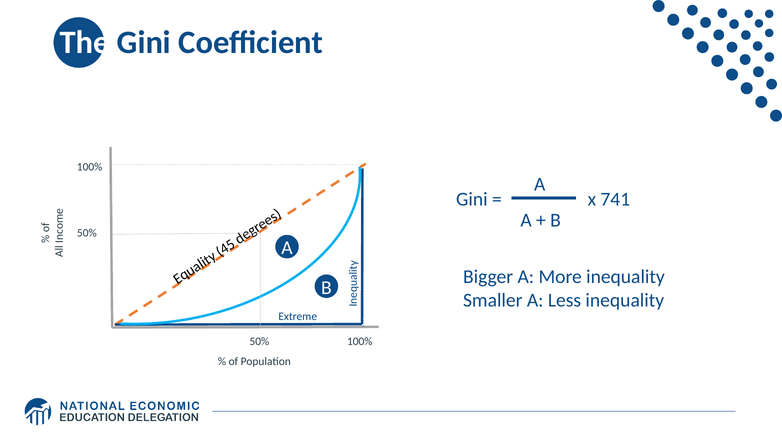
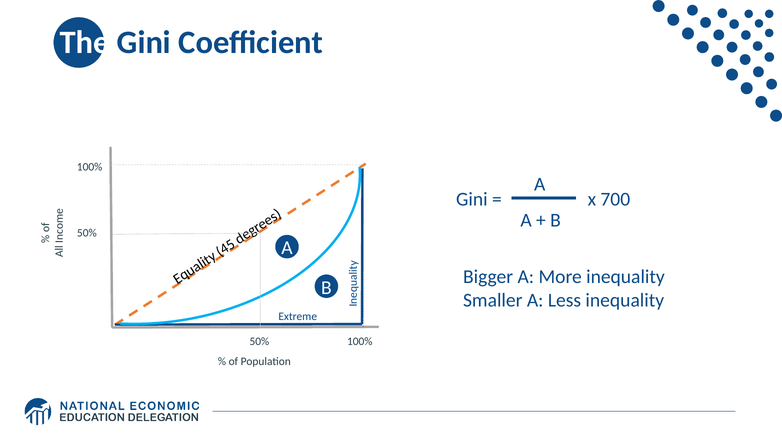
741: 741 -> 700 (615, 199)
